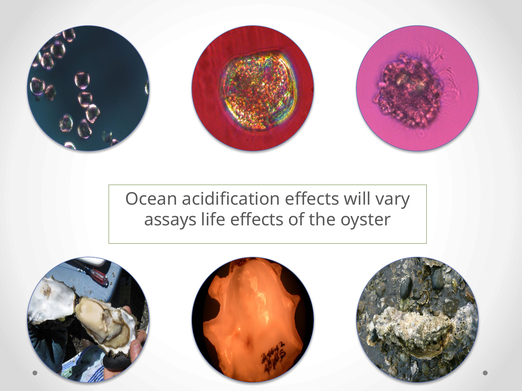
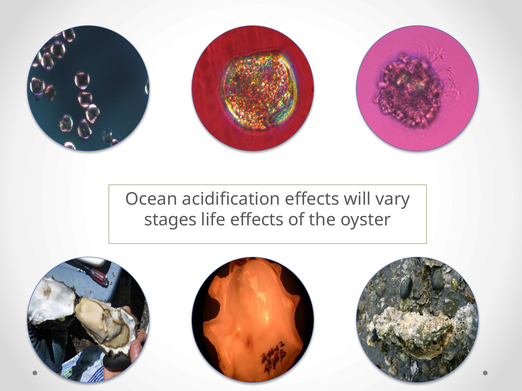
assays: assays -> stages (170, 220)
